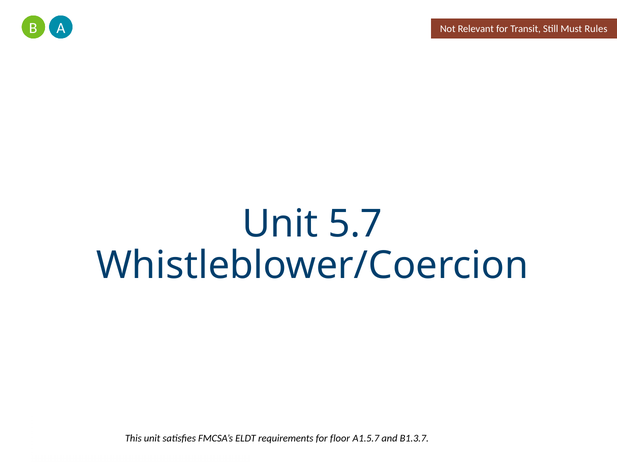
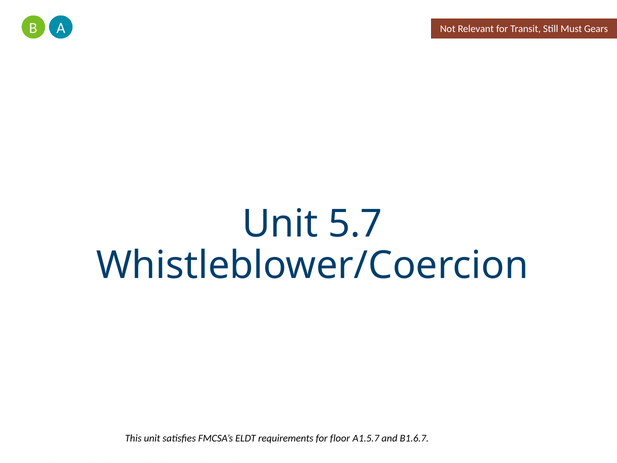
Rules: Rules -> Gears (596, 29)
B1.3.7: B1.3.7 -> B1.6.7 (414, 438)
